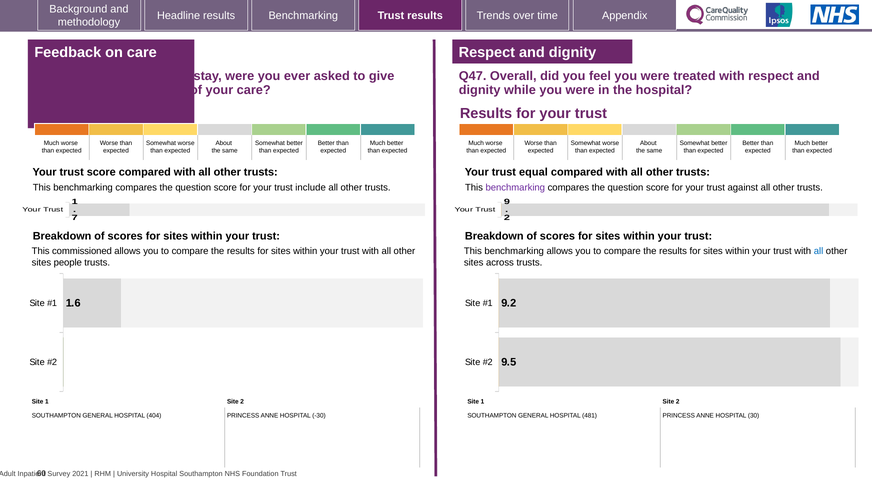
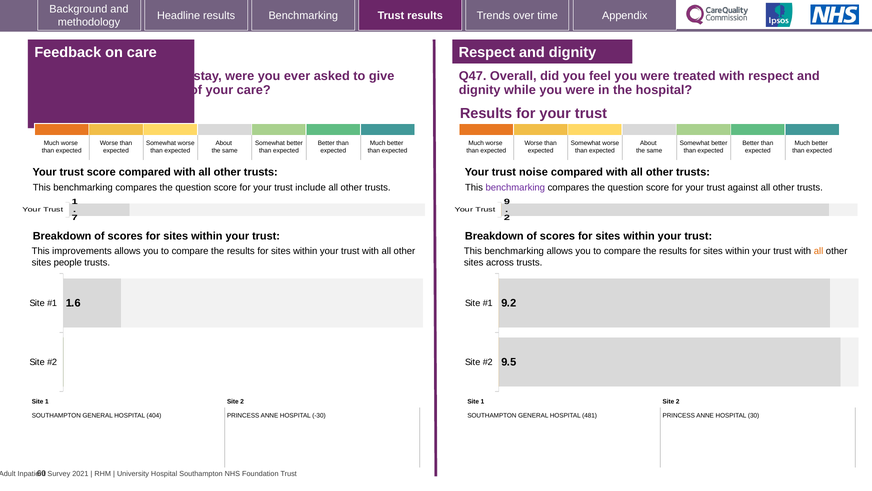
equal: equal -> noise (533, 172)
commissioned: commissioned -> improvements (82, 251)
all colour: blue -> orange (819, 251)
